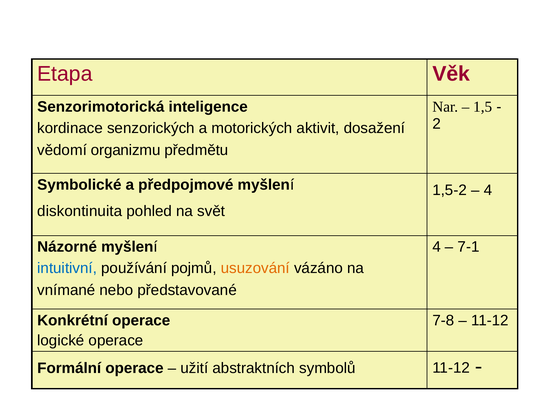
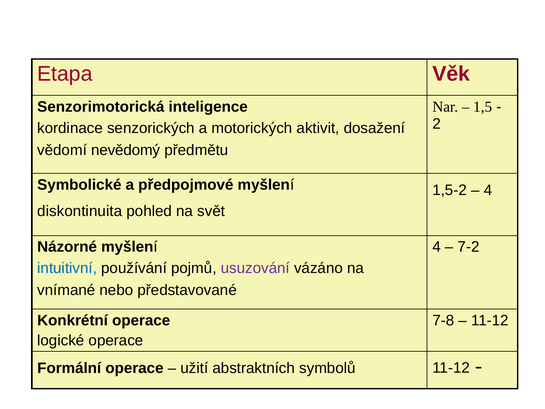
organizmu: organizmu -> nevědomý (126, 150)
7-1: 7-1 -> 7-2 (469, 247)
usuzování colour: orange -> purple (255, 268)
